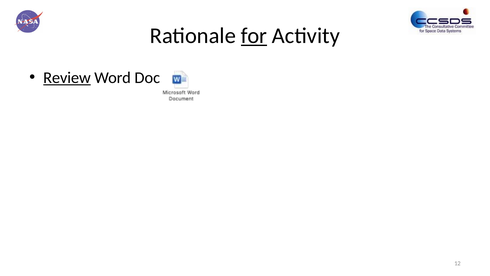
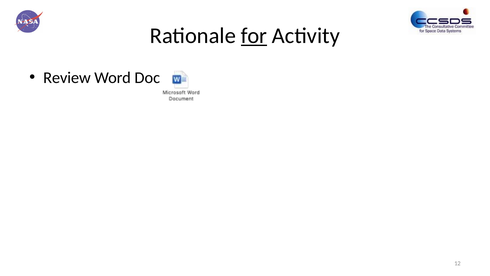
Review underline: present -> none (67, 78)
